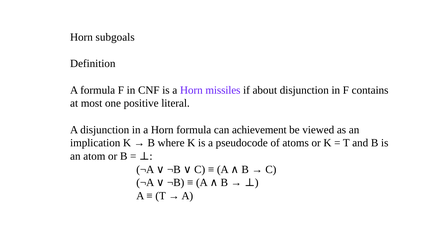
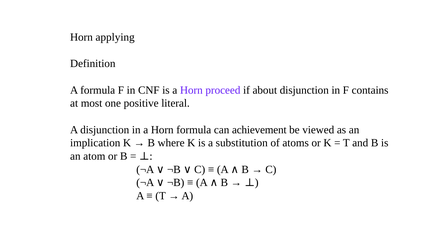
subgoals: subgoals -> applying (115, 37)
missiles: missiles -> proceed (223, 90)
pseudocode: pseudocode -> substitution (242, 143)
